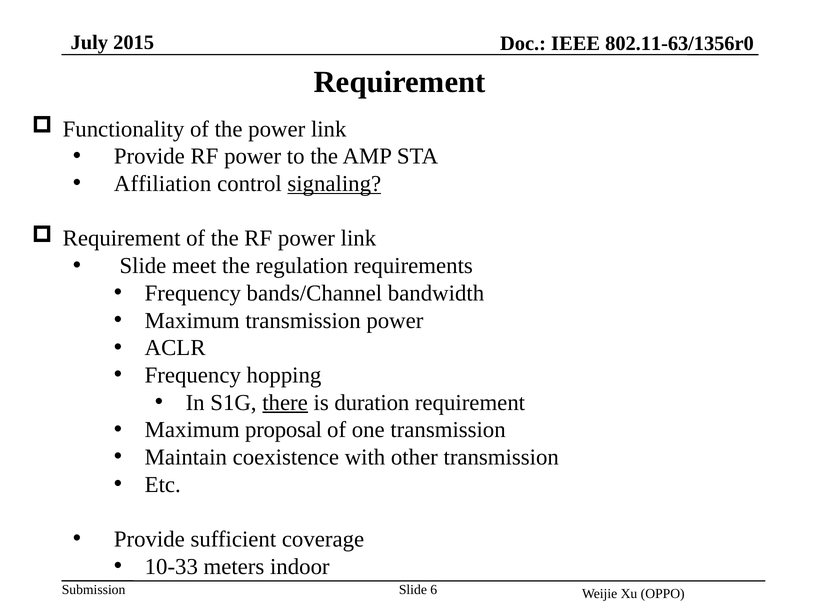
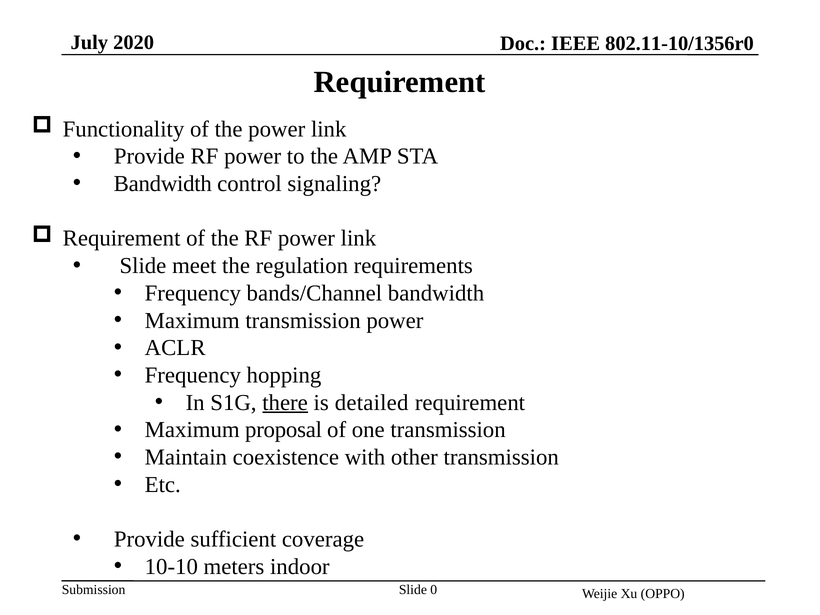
2015: 2015 -> 2020 (134, 42)
802.11-63/1356r0: 802.11-63/1356r0 -> 802.11-10/1356r0 (680, 43)
Affiliation: Affiliation -> Bandwidth (163, 184)
signaling underline: present -> none (334, 184)
duration: duration -> detailed (372, 403)
10-33: 10-33 -> 10-10 (171, 567)
6: 6 -> 0 (434, 590)
